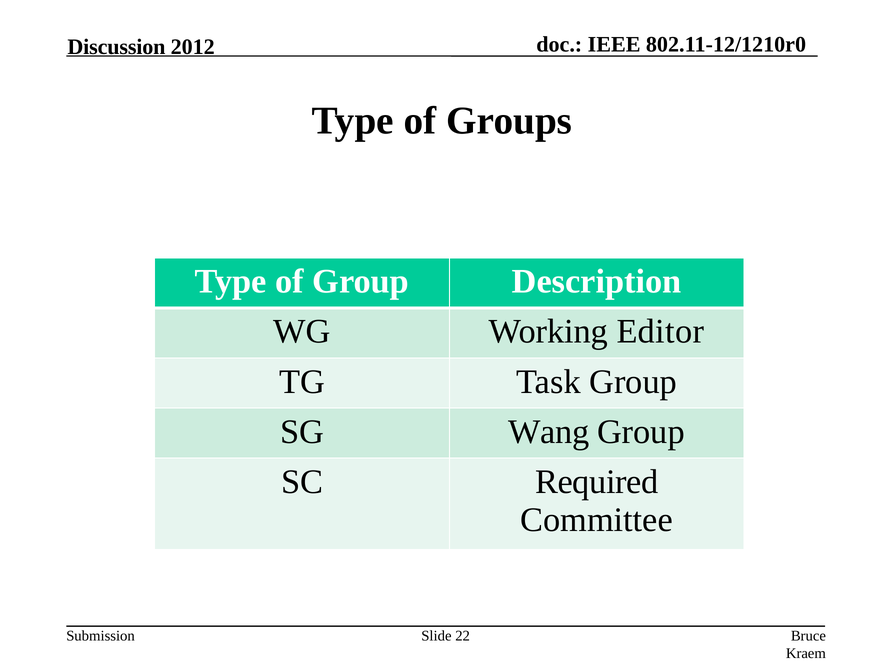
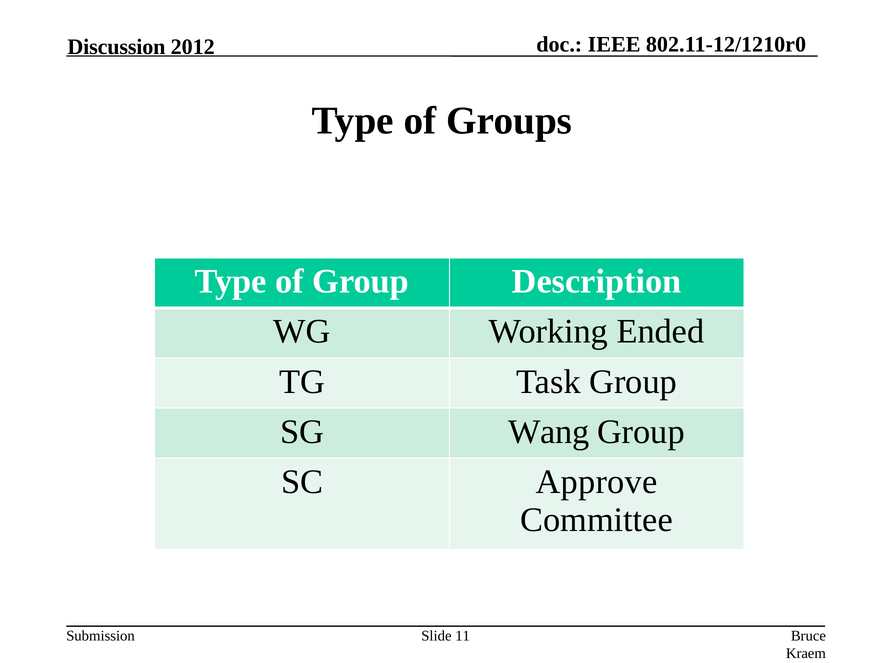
Editor: Editor -> Ended (660, 332)
Required: Required -> Approve (596, 482)
22: 22 -> 11 (463, 636)
